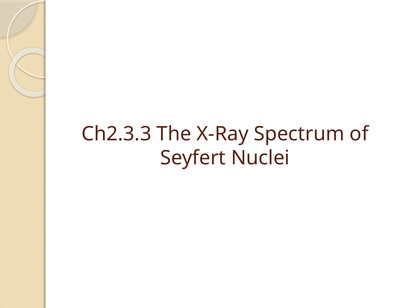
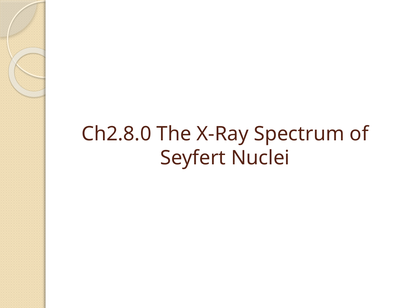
Ch2.3.3: Ch2.3.3 -> Ch2.8.0 (116, 134)
